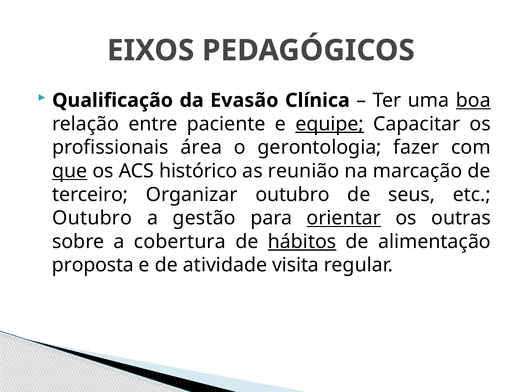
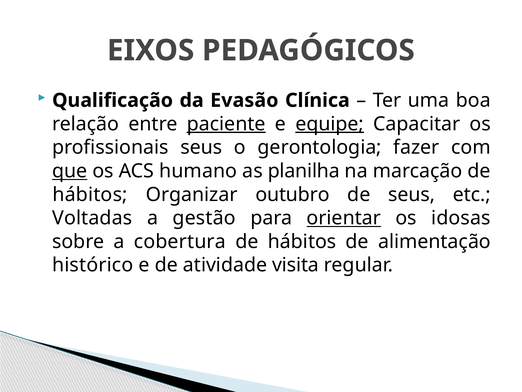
boa underline: present -> none (473, 100)
paciente underline: none -> present (226, 124)
profissionais área: área -> seus (201, 147)
histórico: histórico -> humano (198, 171)
reunião: reunião -> planilha (304, 171)
terceiro: terceiro -> hábitos (90, 194)
Outubro: Outubro -> Voltadas (92, 218)
outras: outras -> idosas (461, 218)
hábitos underline: present -> none (302, 241)
proposta: proposta -> histórico (93, 265)
